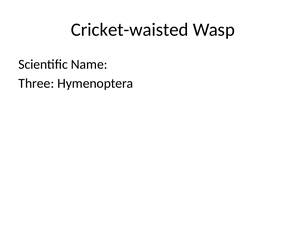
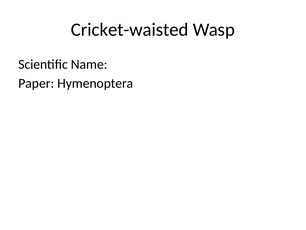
Three: Three -> Paper (36, 83)
